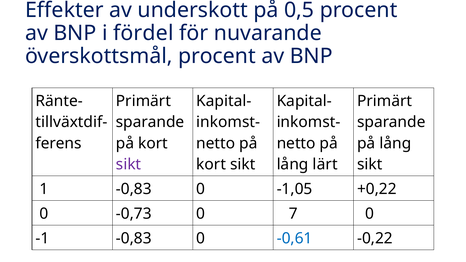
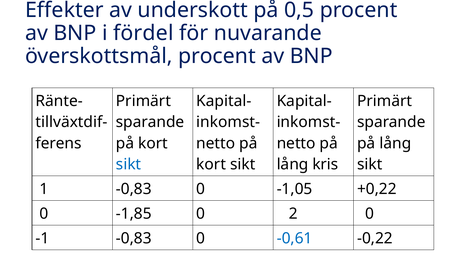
sikt colour: purple -> blue (129, 165)
lärt: lärt -> kris (325, 165)
-0,73: -0,73 -> -1,85 (134, 214)
7: 7 -> 2 (293, 214)
